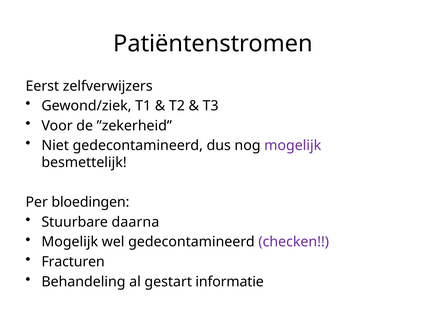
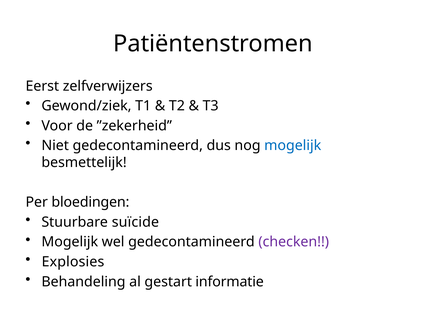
mogelijk colour: purple -> blue (293, 145)
daarna: daarna -> suïcide (135, 222)
Fracturen: Fracturen -> Explosies (73, 262)
